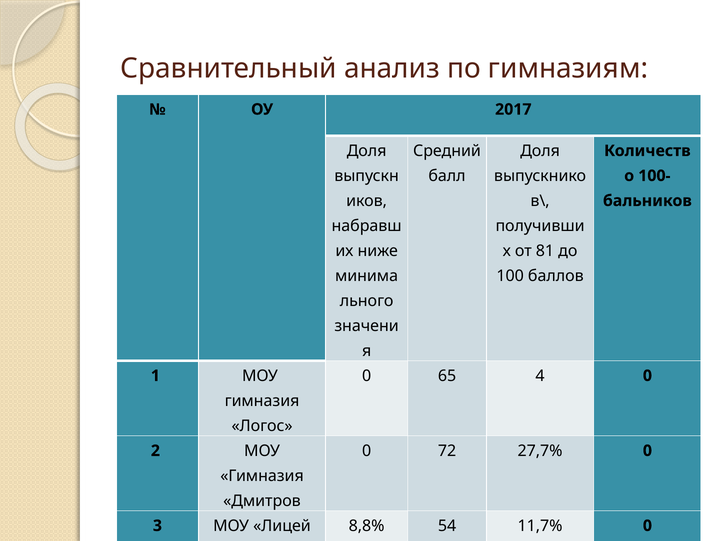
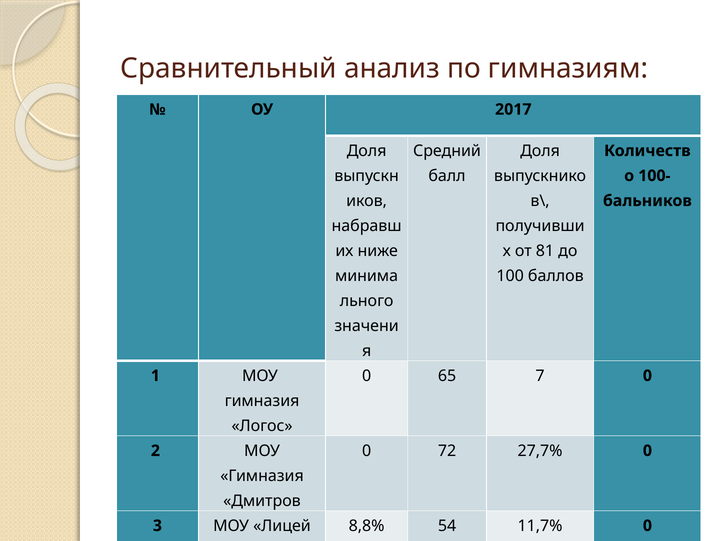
4: 4 -> 7 (540, 376)
